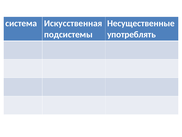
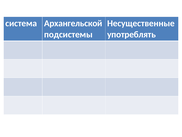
Искусственная: Искусственная -> Архангельской (73, 23)
